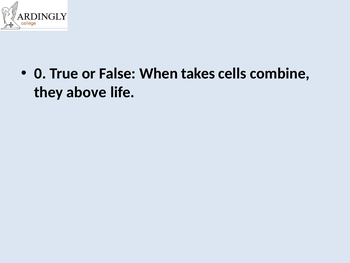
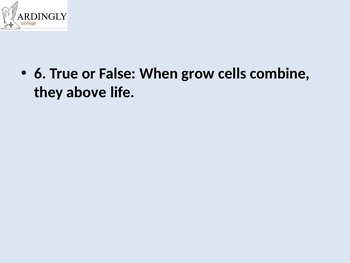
0: 0 -> 6 (40, 73)
takes: takes -> grow (198, 73)
